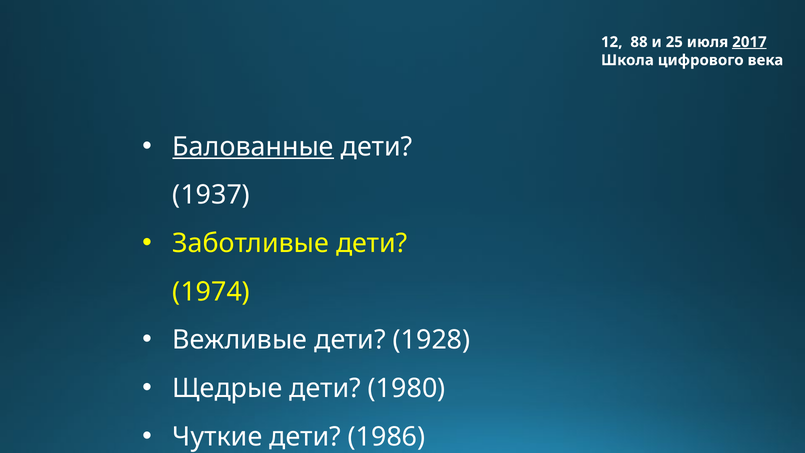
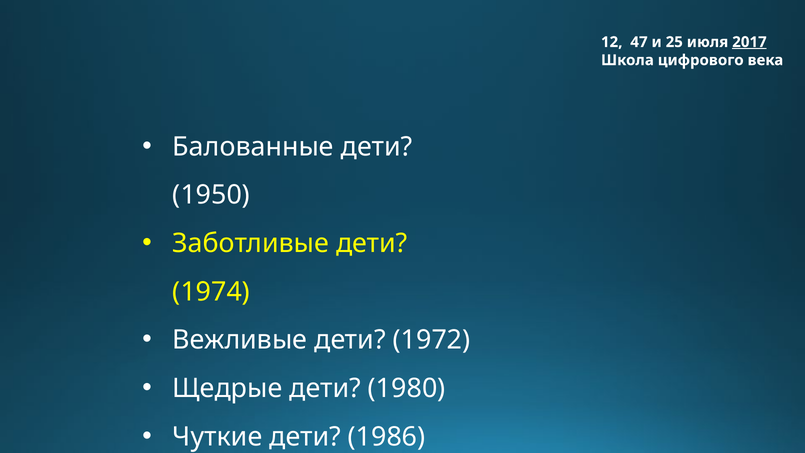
88: 88 -> 47 (639, 42)
Балованные underline: present -> none (253, 147)
1937: 1937 -> 1950 (211, 195)
1928: 1928 -> 1972 (432, 340)
